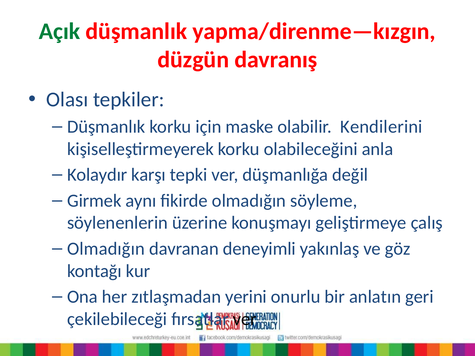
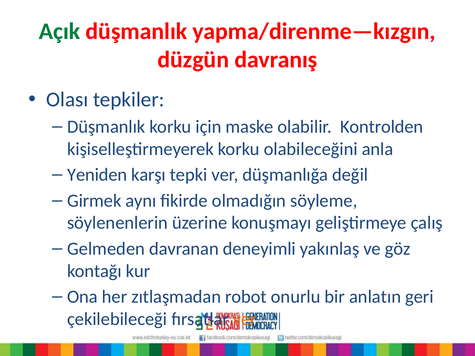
Kendilerini: Kendilerini -> Kontrolden (382, 127)
Kolaydır: Kolaydır -> Yeniden (97, 175)
Olmadığın: Olmadığın -> Gelmeden (106, 249)
yerini: yerini -> robot (246, 297)
ver colour: black -> orange (245, 319)
